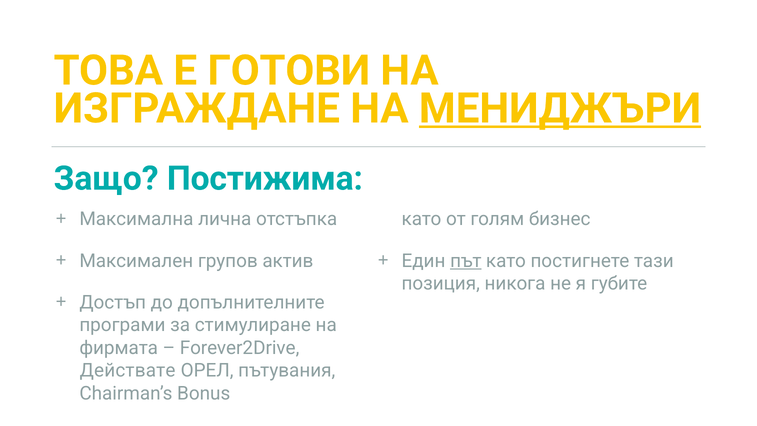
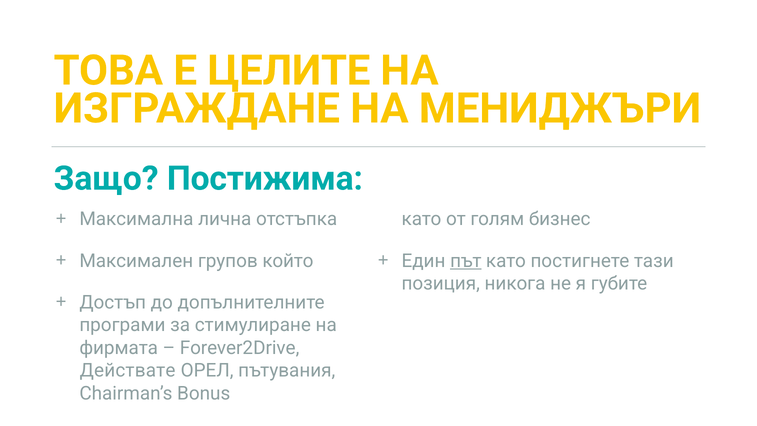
ГОТОВИ: ГОТОВИ -> ЦЕЛИТЕ (289, 71)
МЕНИДЖЪРИ underline: present -> none (560, 108)
актив: актив -> който (288, 261)
